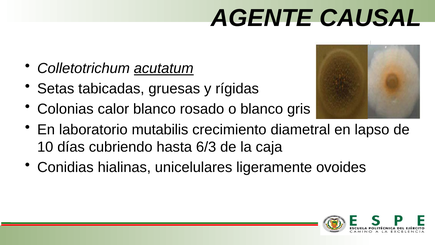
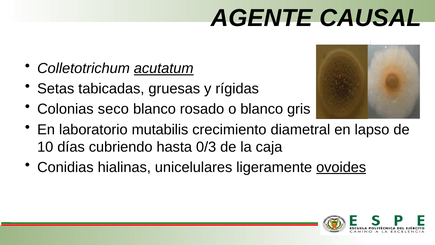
calor: calor -> seco (113, 109)
6/3: 6/3 -> 0/3 (206, 147)
ovoides underline: none -> present (341, 167)
